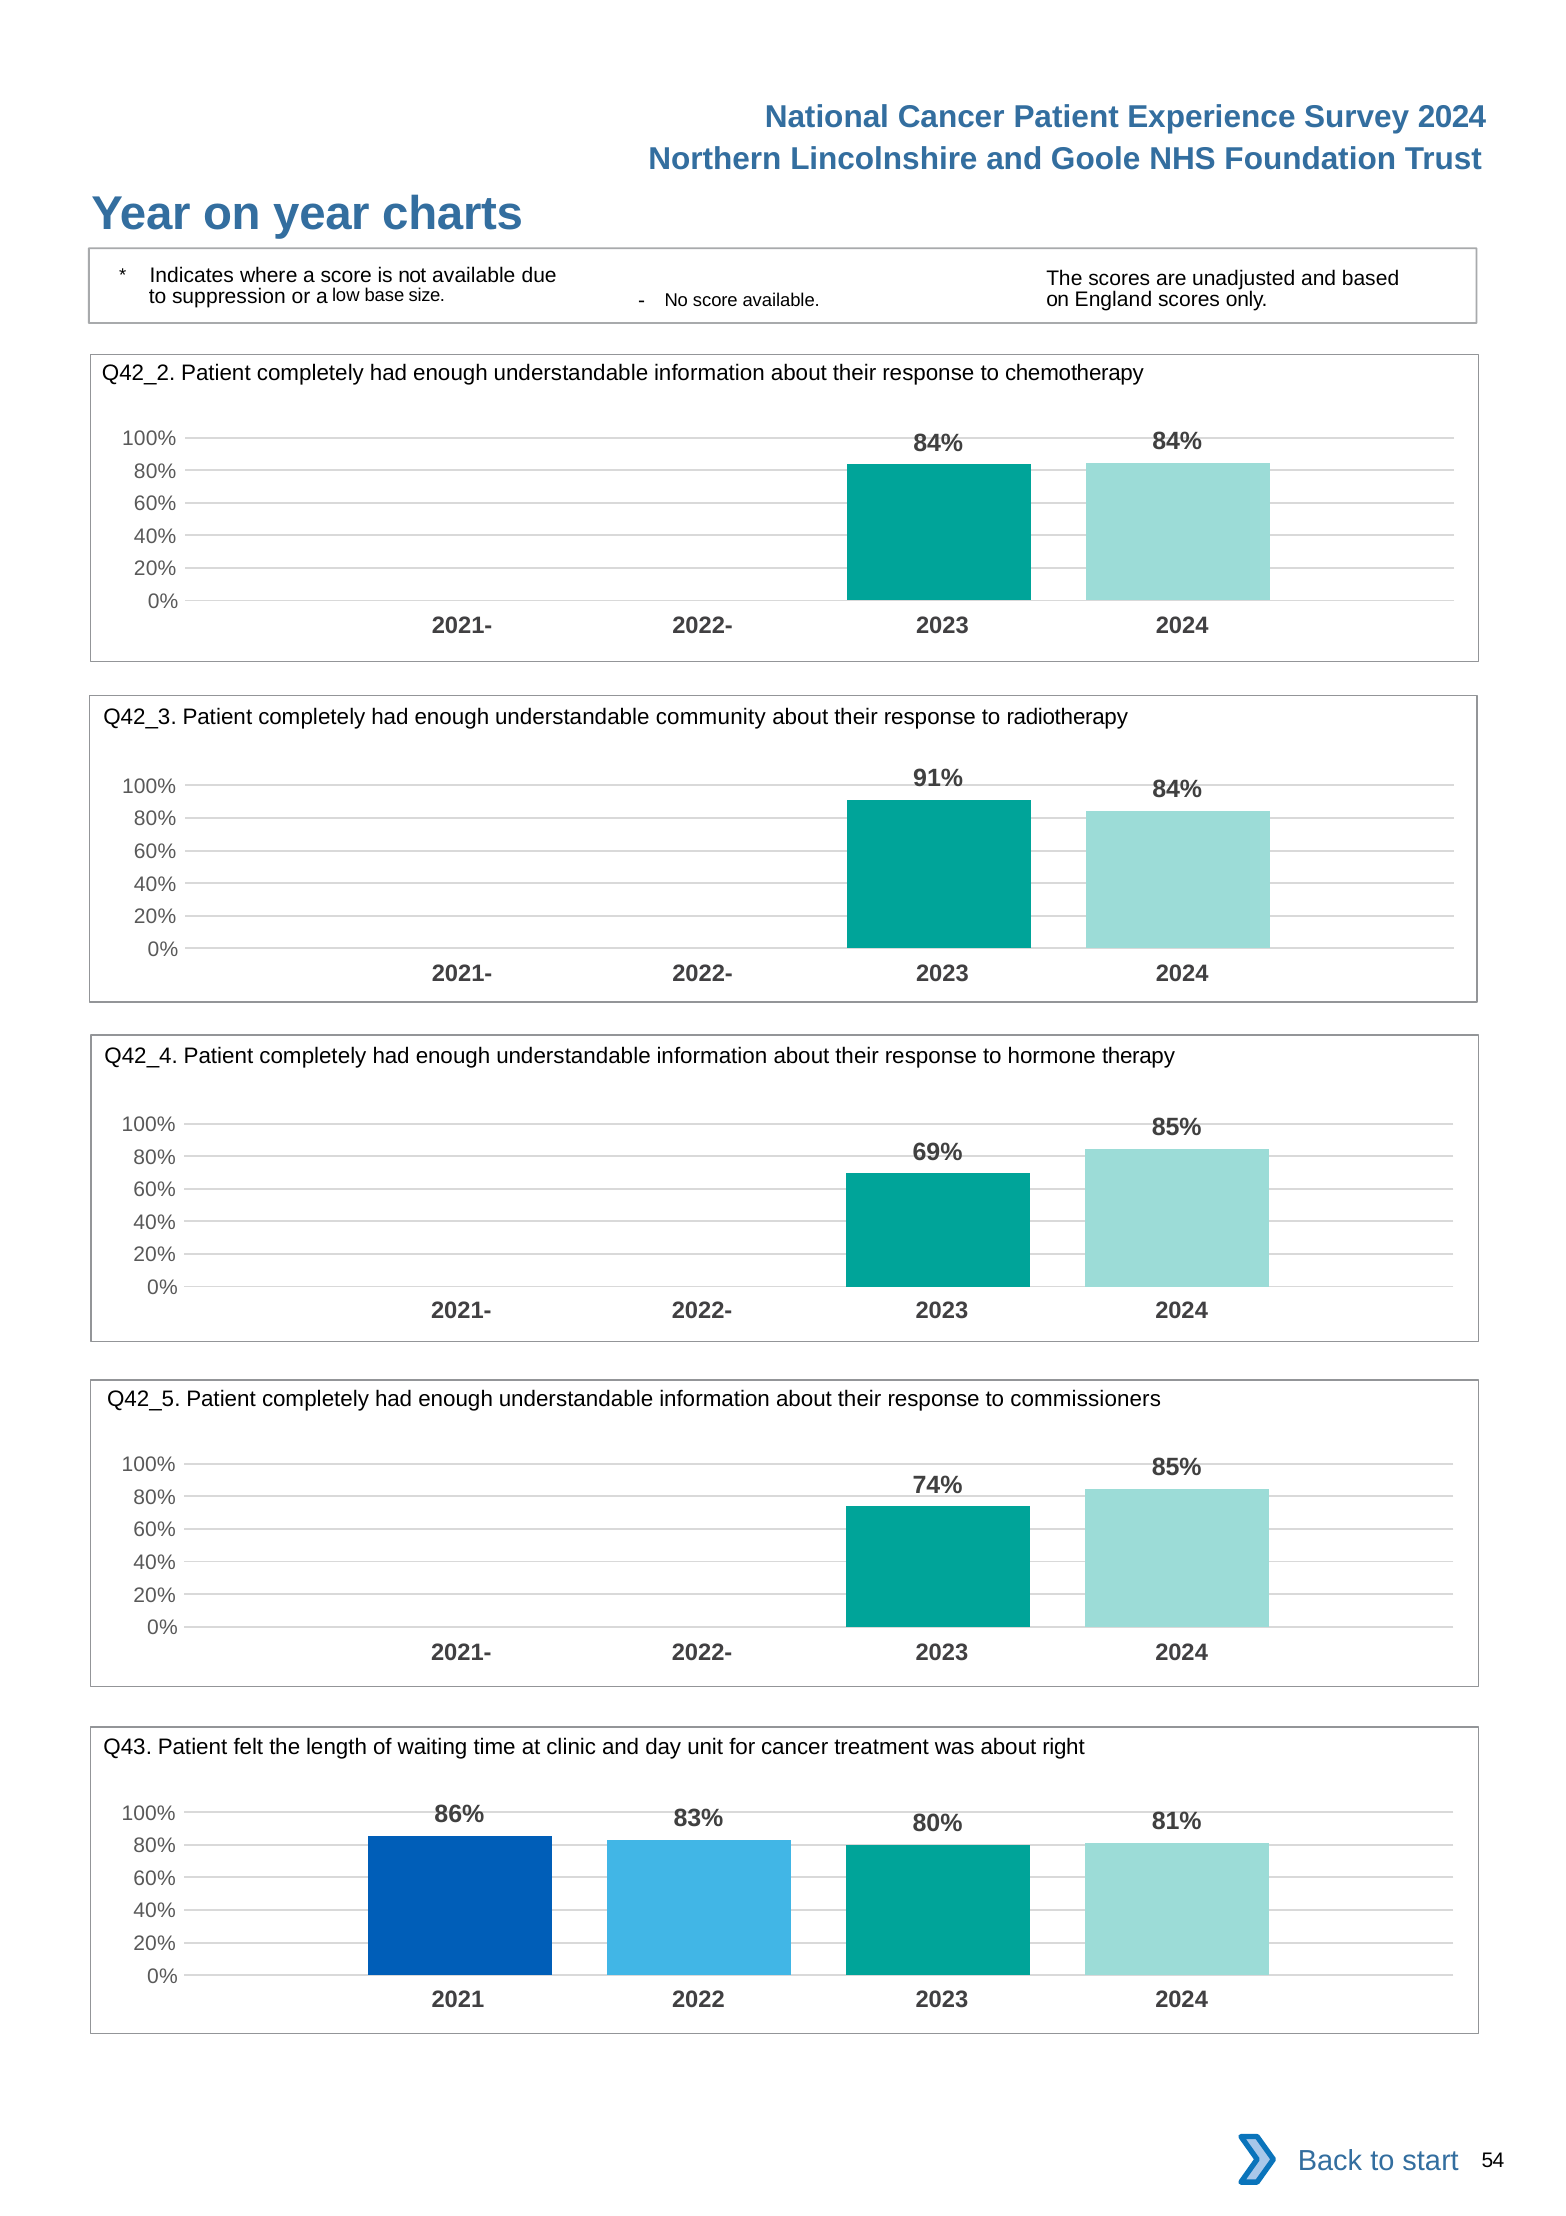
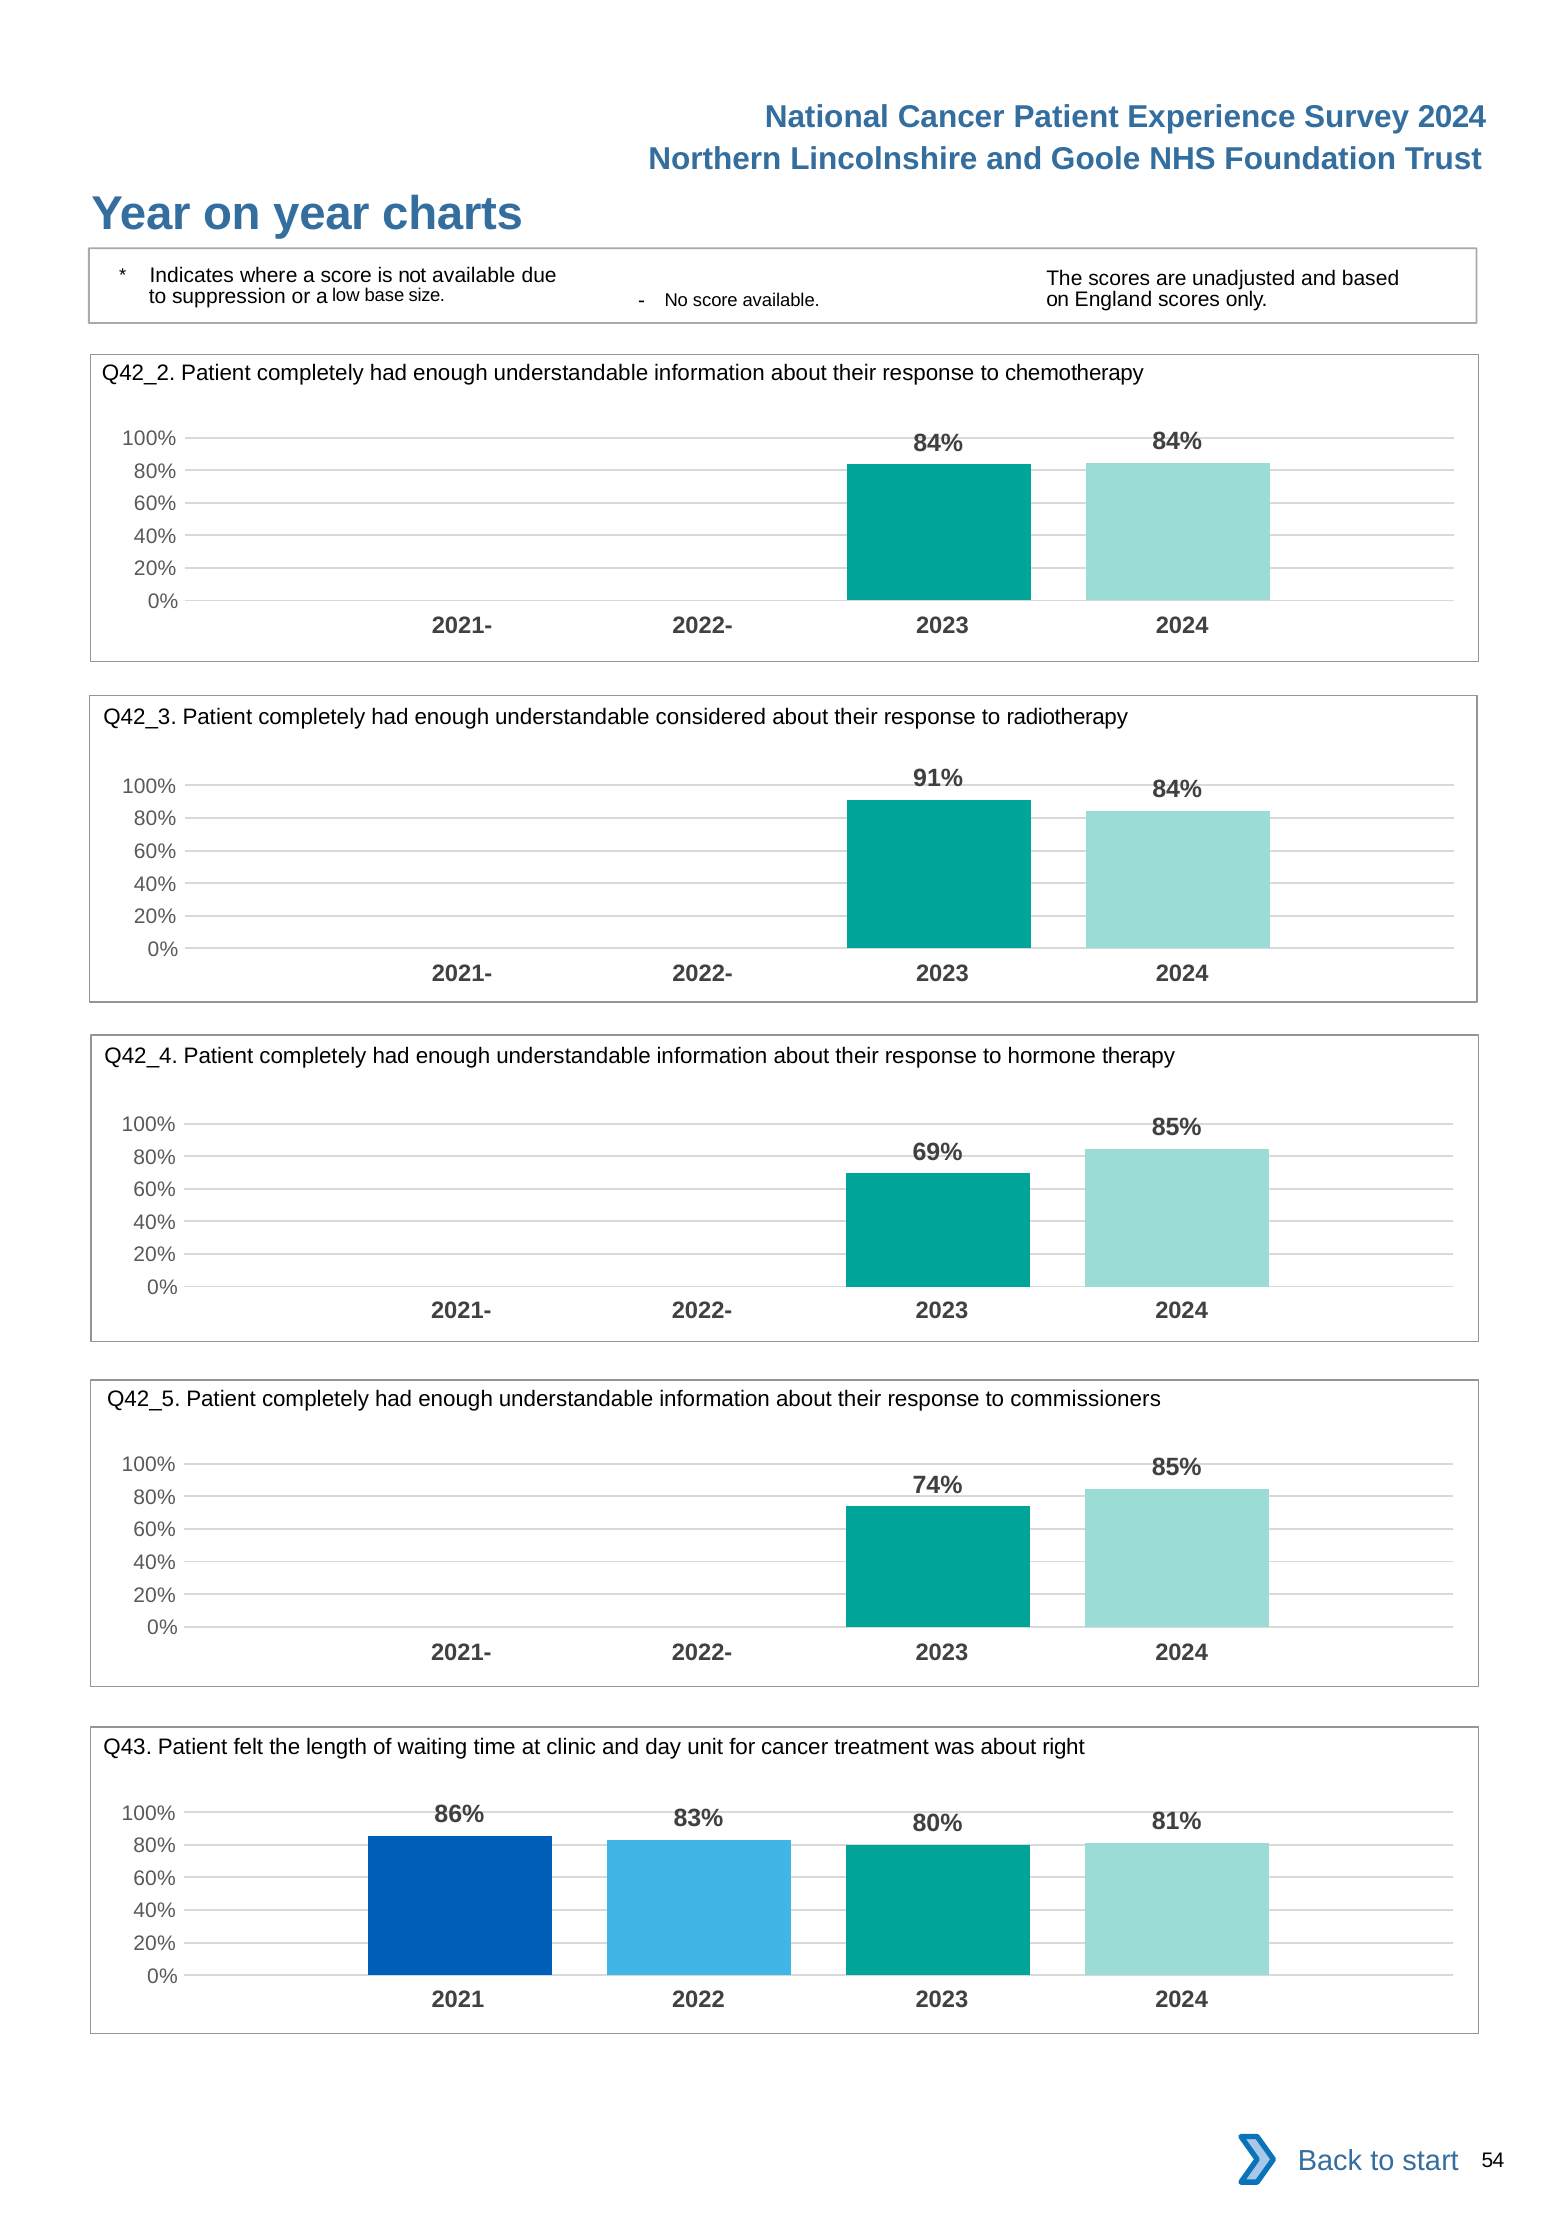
community: community -> considered (711, 718)
